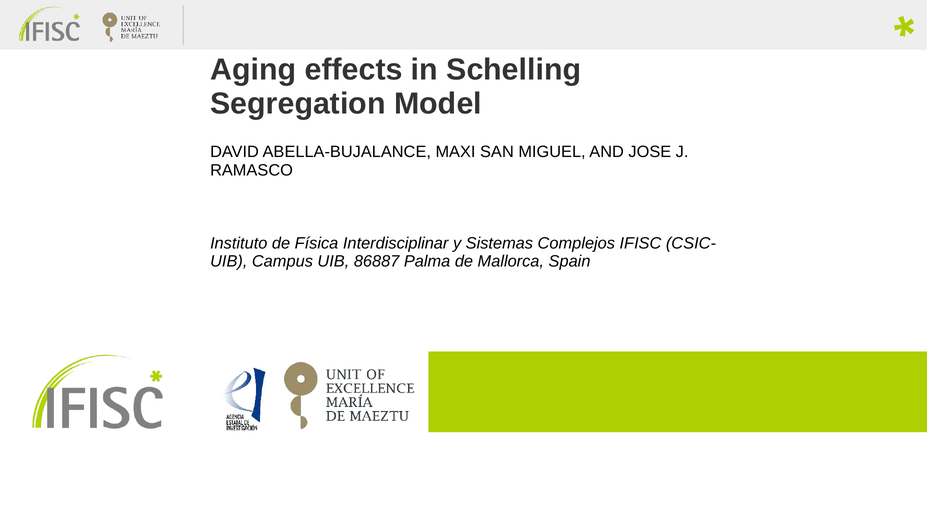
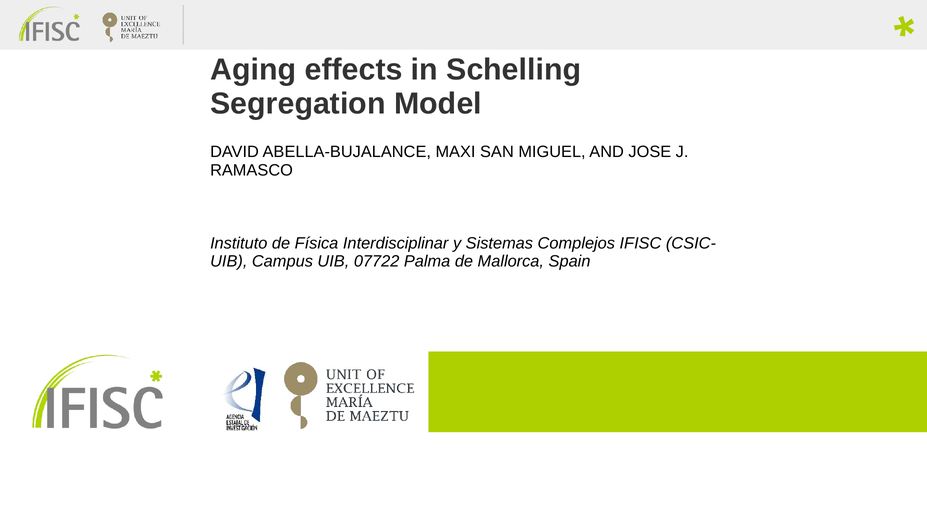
86887: 86887 -> 07722 (377, 261)
